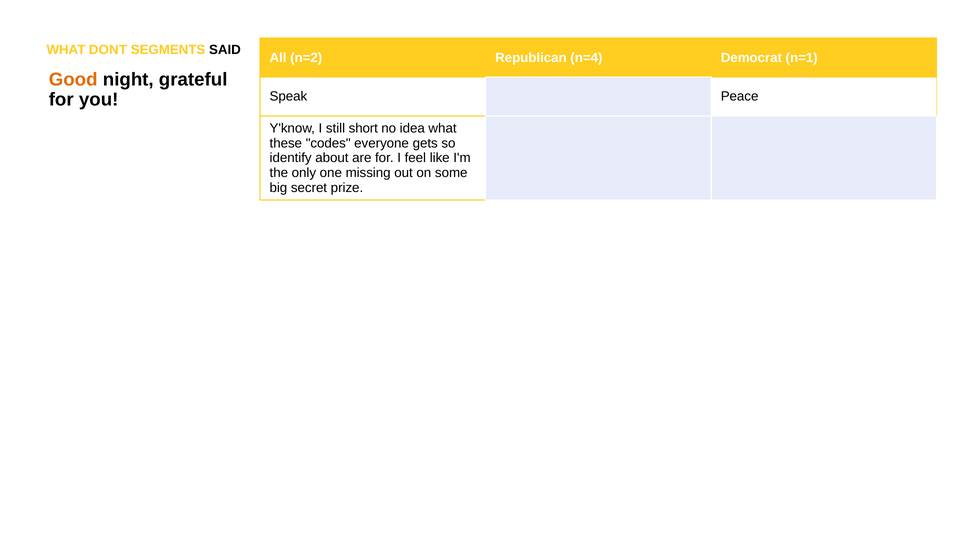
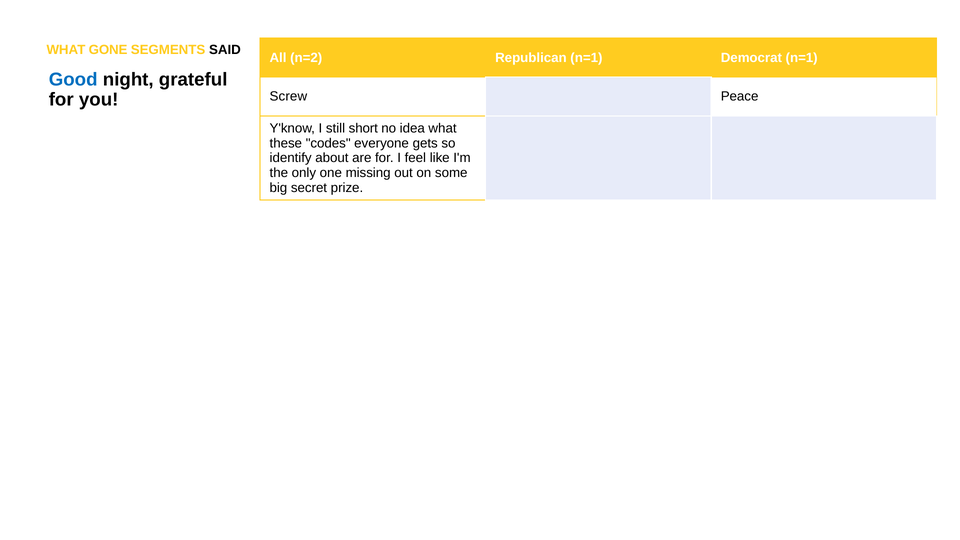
DONT: DONT -> GONE (108, 50)
Republican n=4: n=4 -> n=1 (586, 58)
Good colour: orange -> blue (73, 80)
Speak: Speak -> Screw (288, 97)
